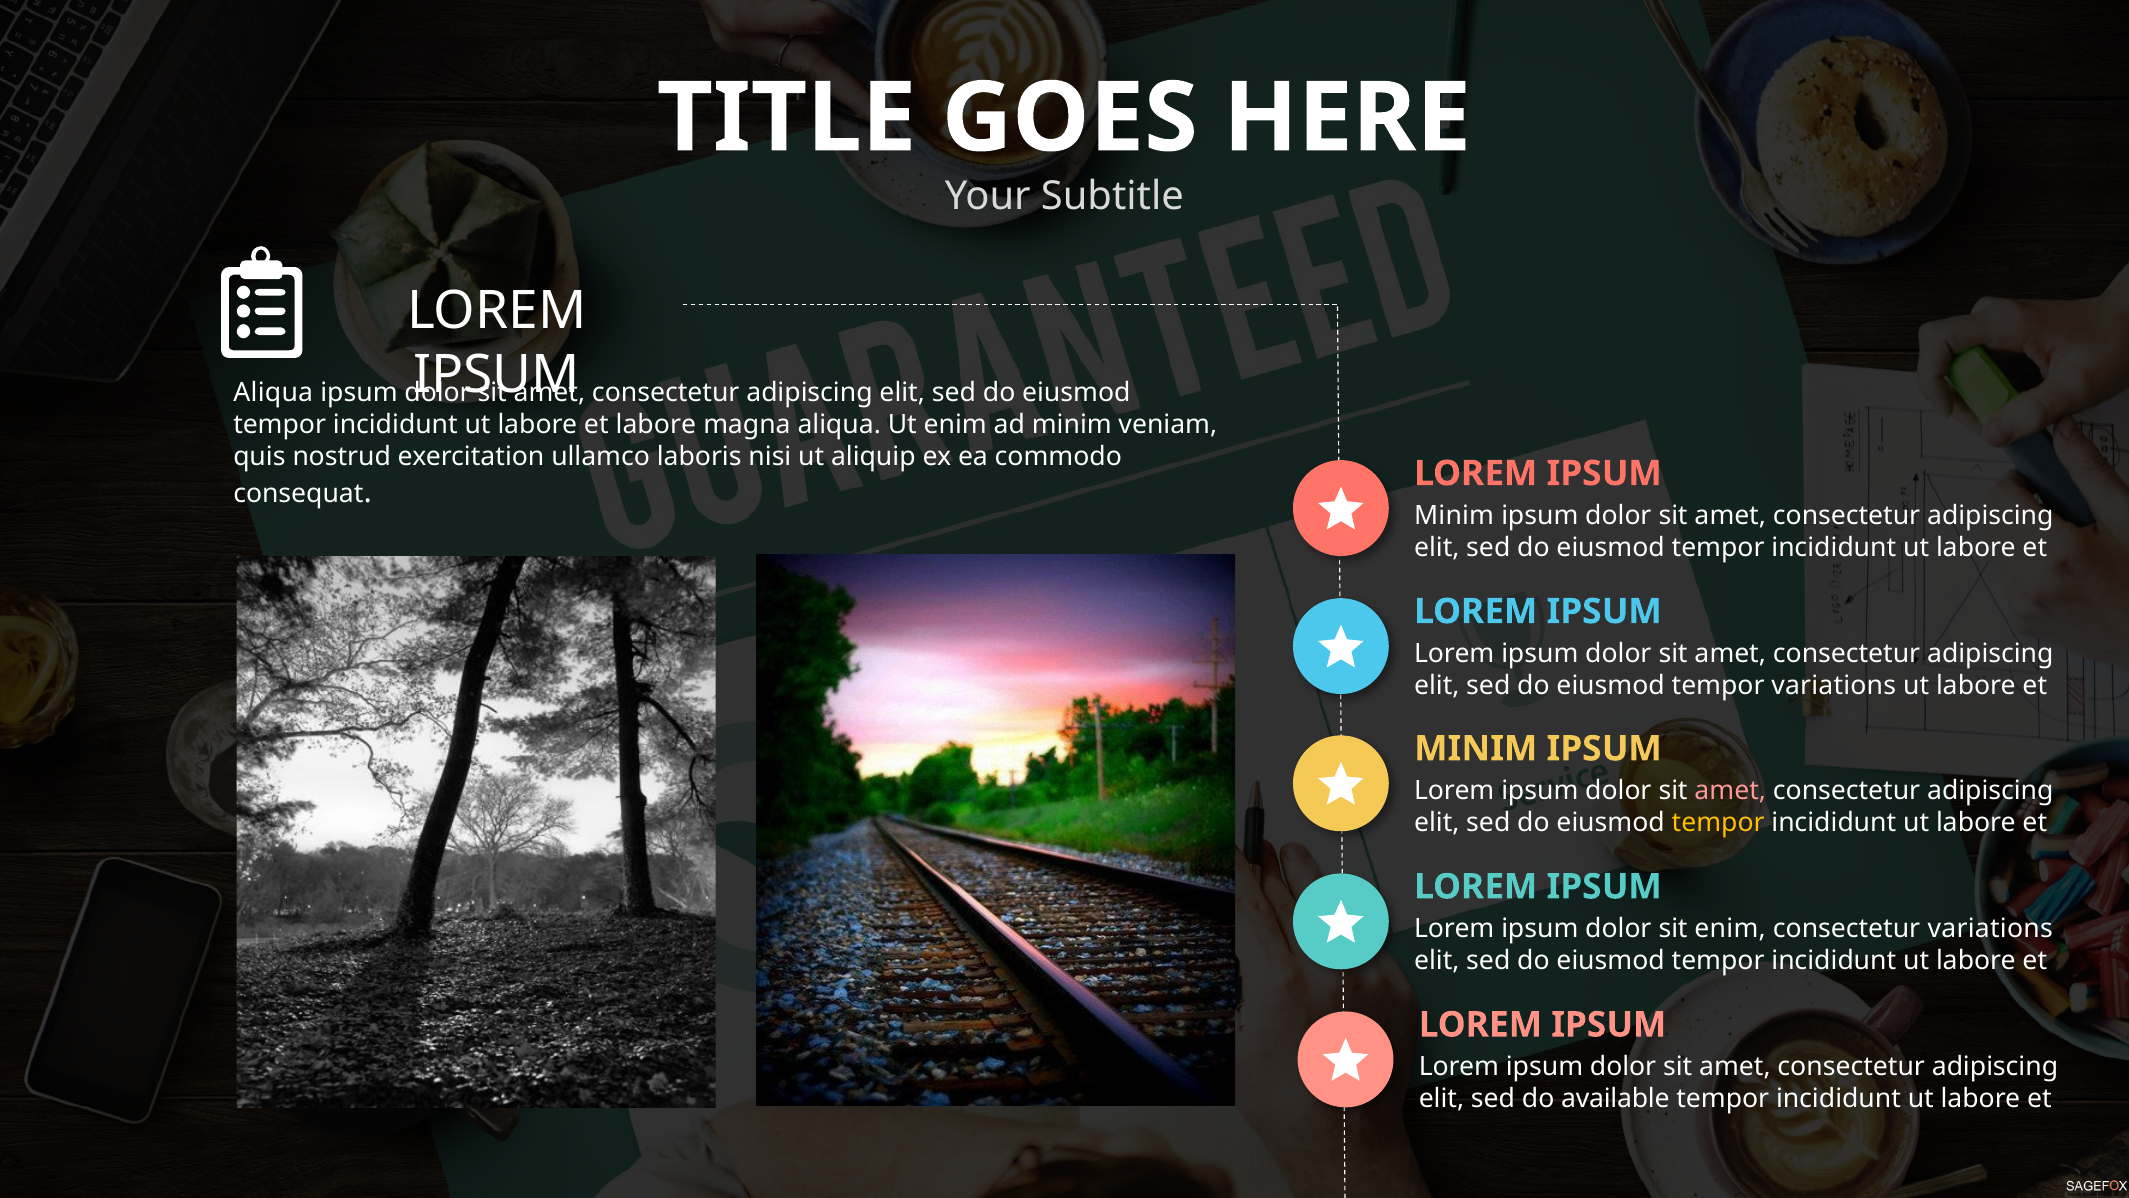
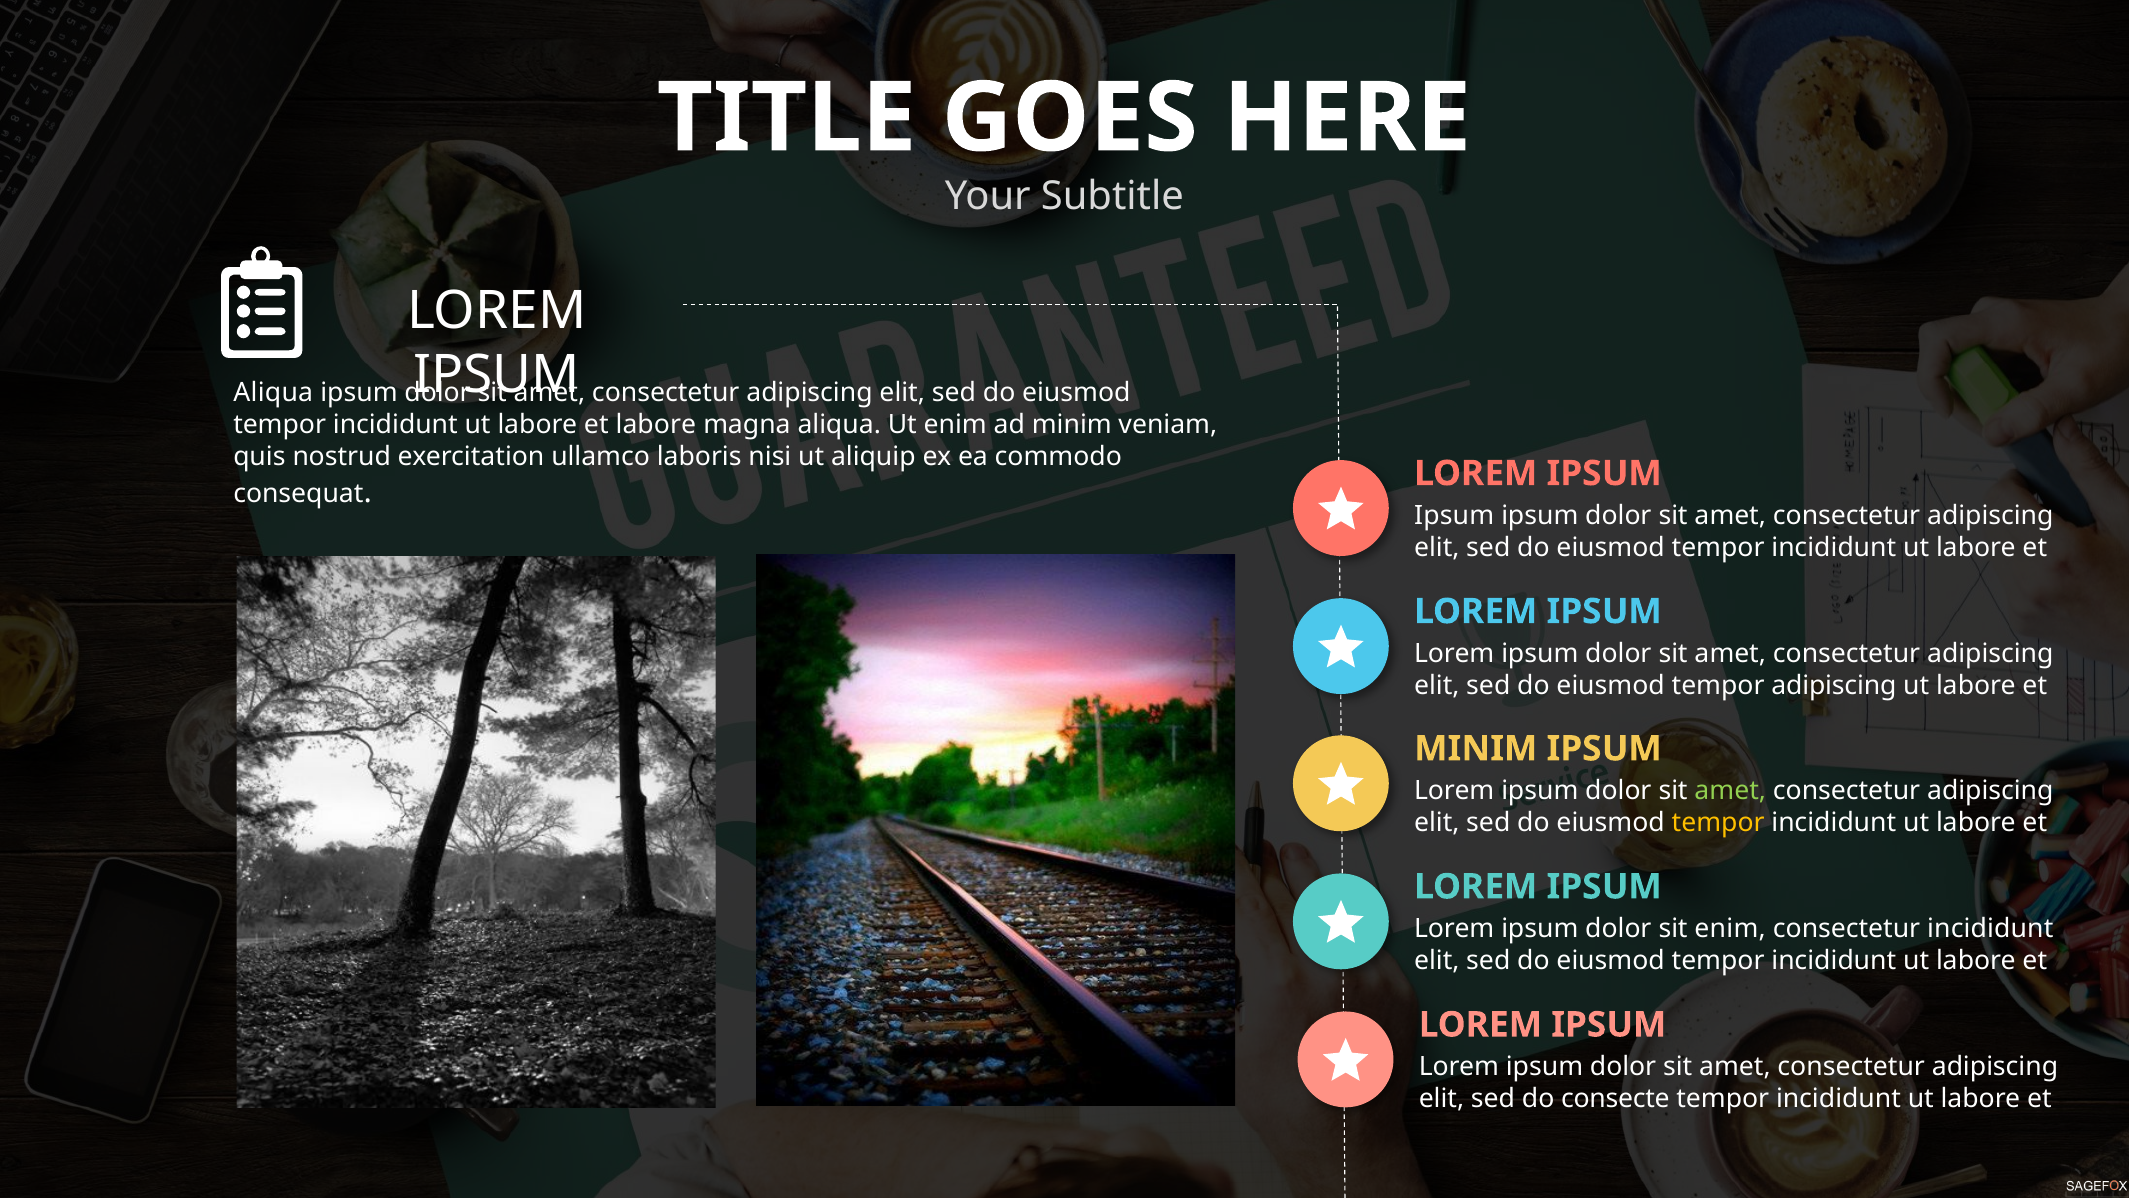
Minim: Minim -> Ipsum (1454, 515)
tempor variations: variations -> adipiscing (1834, 685)
amet colour: pink -> light green (1730, 790)
consectetur variations: variations -> incididunt (1990, 928)
available: available -> consecte (1615, 1098)
